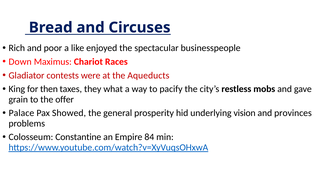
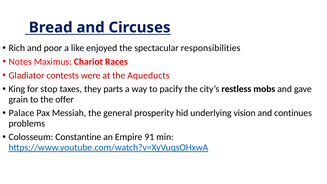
businesspeople: businesspeople -> responsibilities (211, 48)
Down: Down -> Notes (20, 62)
then: then -> stop (49, 89)
what: what -> parts (113, 89)
Showed: Showed -> Messiah (69, 113)
provinces: provinces -> continues (293, 113)
84: 84 -> 91 (149, 137)
